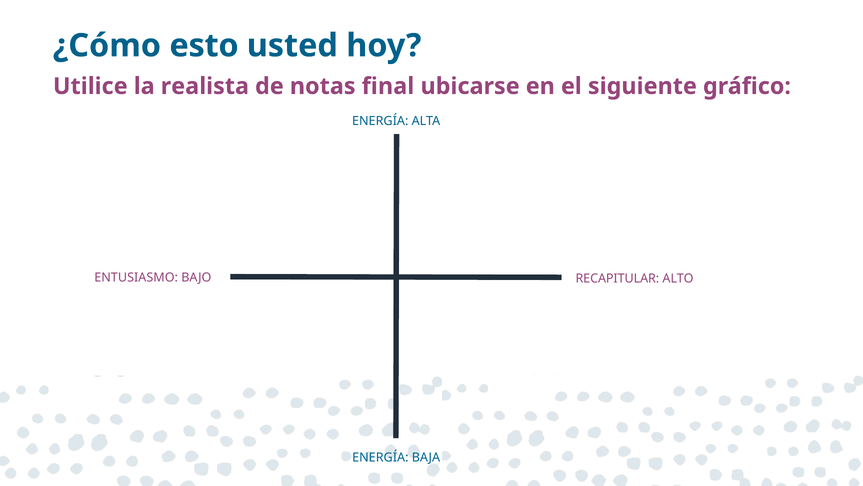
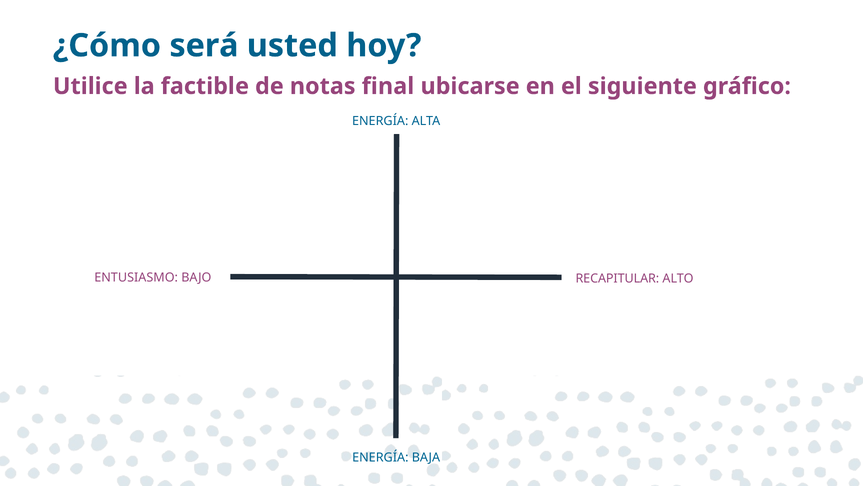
esto: esto -> será (204, 46)
realista: realista -> factible (205, 86)
